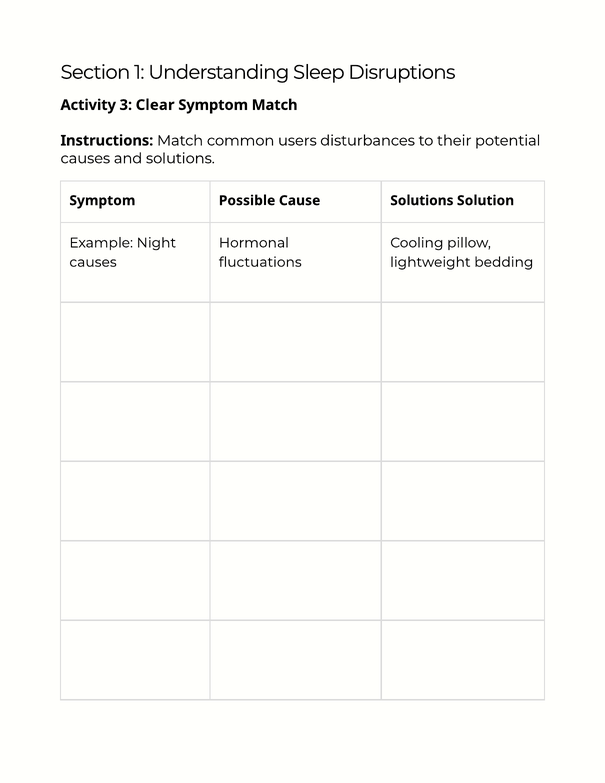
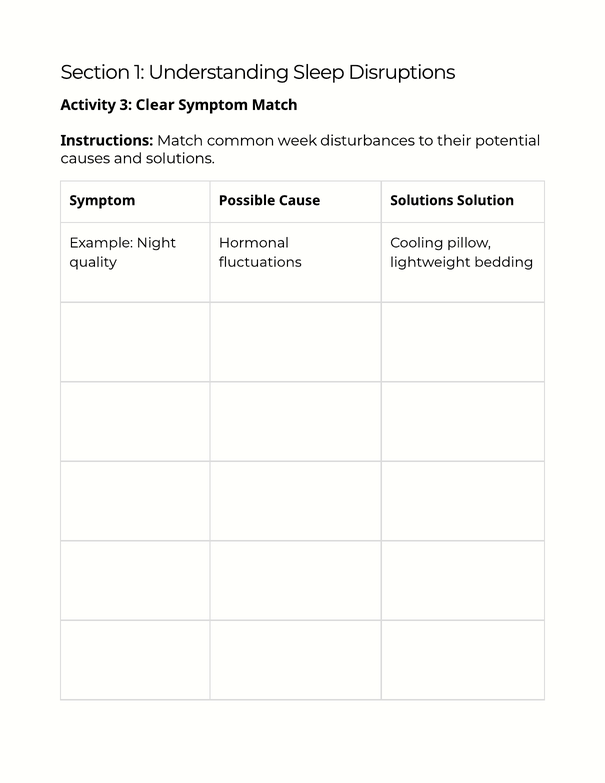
users: users -> week (297, 141)
causes: causes -> quality (93, 262)
